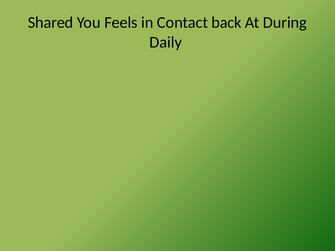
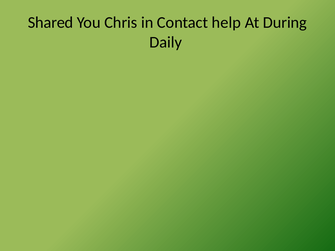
Feels: Feels -> Chris (121, 23)
back: back -> help (226, 23)
